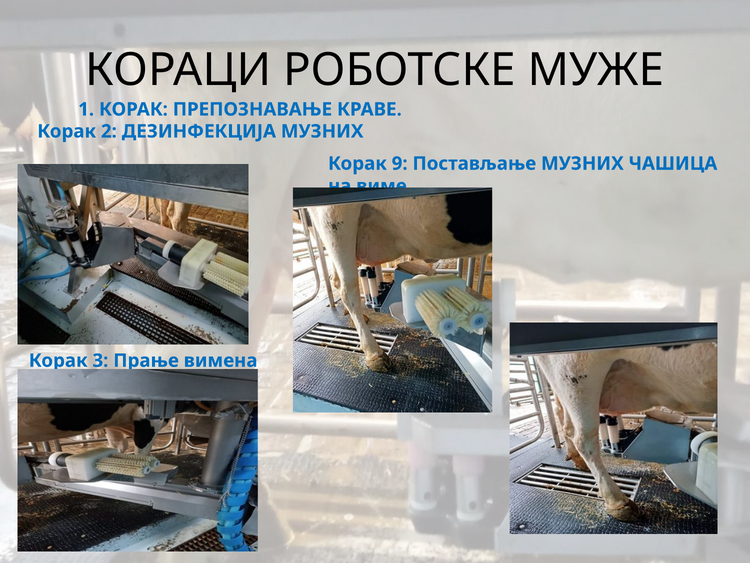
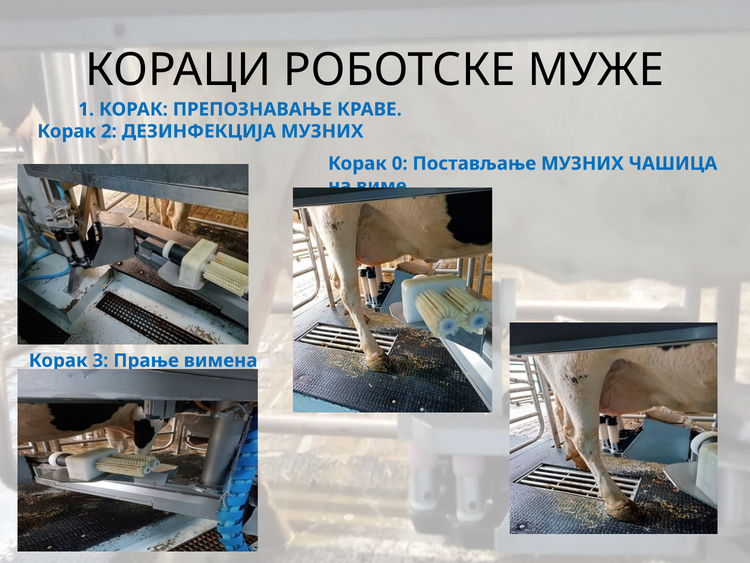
9: 9 -> 0 (400, 163)
